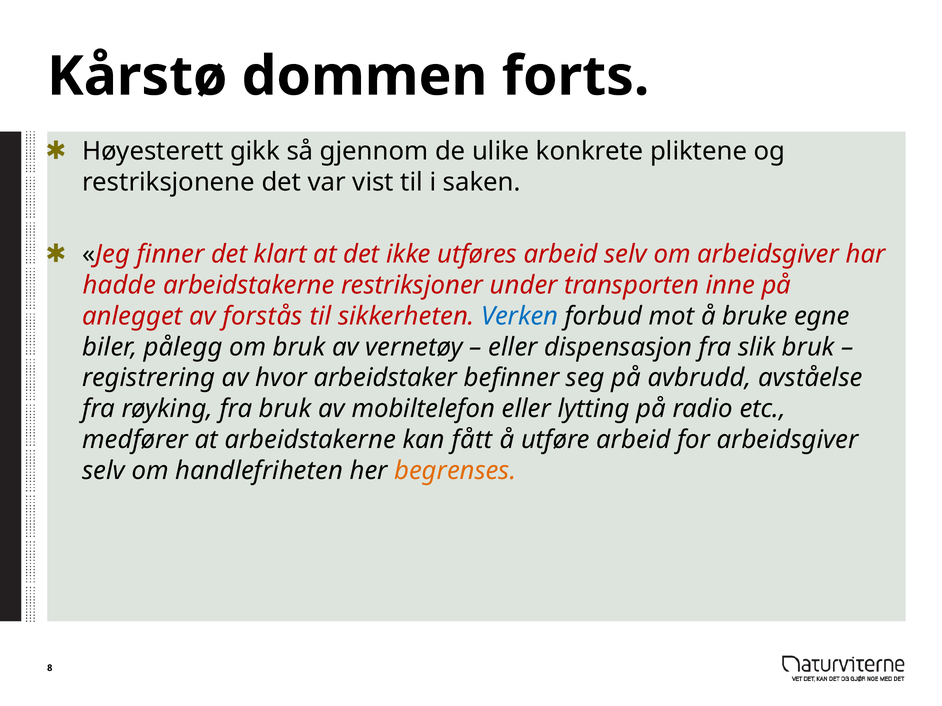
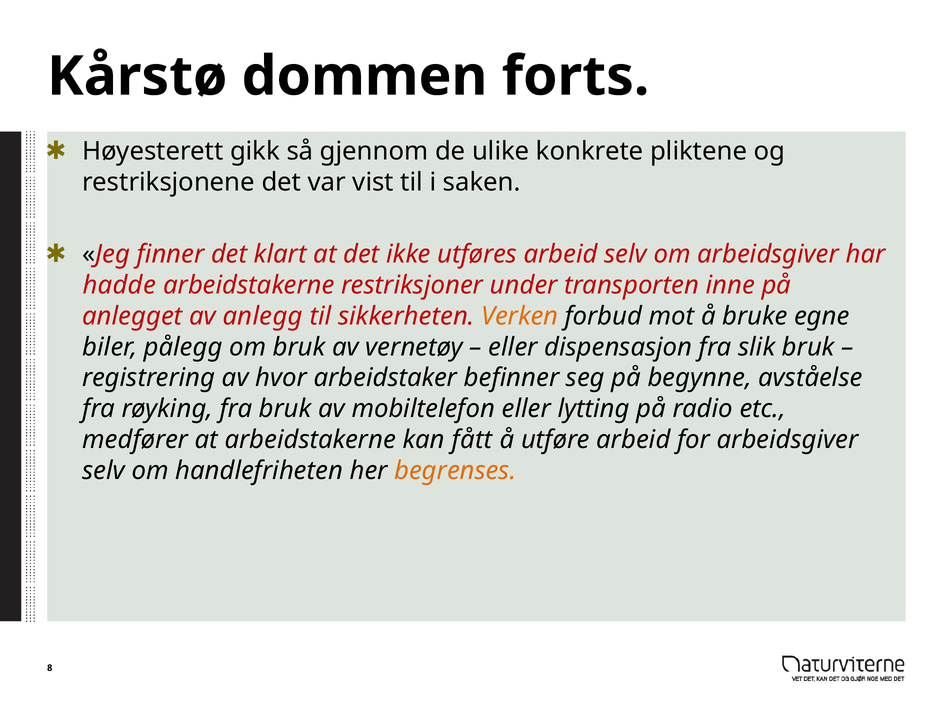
forstås: forstås -> anlegg (263, 316)
Verken colour: blue -> orange (520, 316)
avbrudd: avbrudd -> begynne (700, 378)
